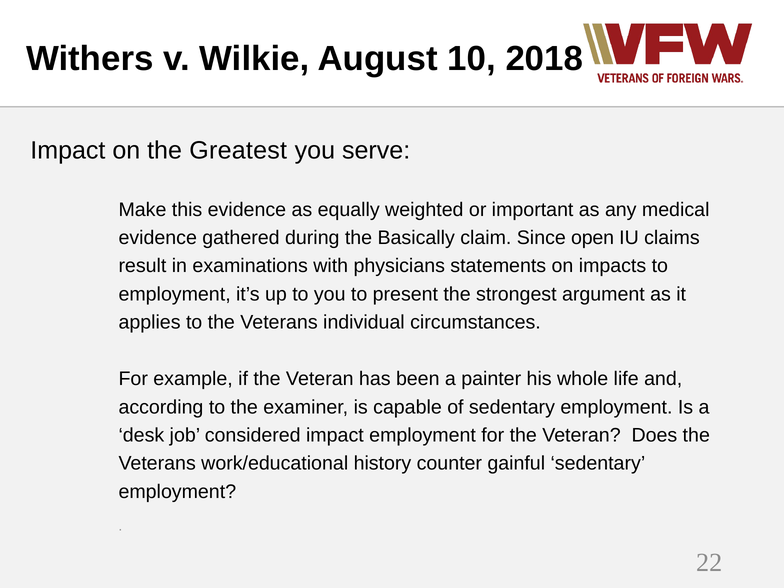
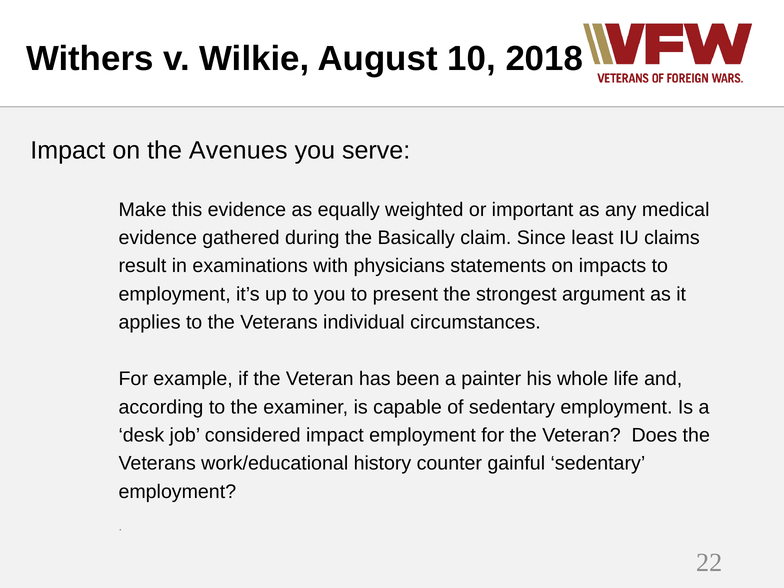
Greatest: Greatest -> Avenues (238, 150)
open: open -> least (592, 238)
